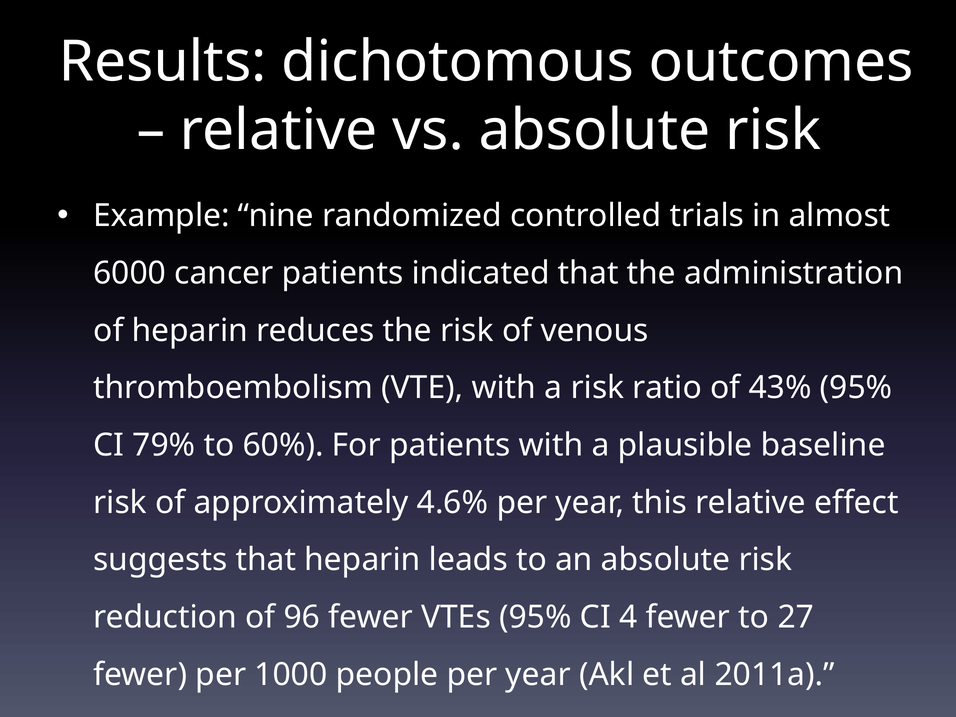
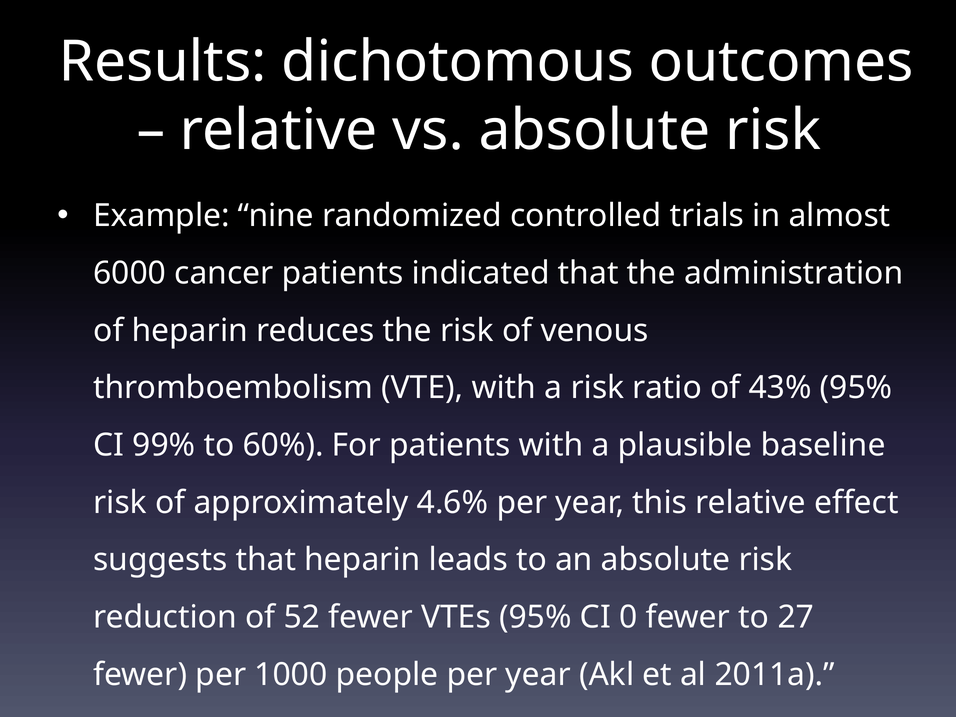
79%: 79% -> 99% (164, 445)
96: 96 -> 52 (302, 617)
4: 4 -> 0 (628, 617)
